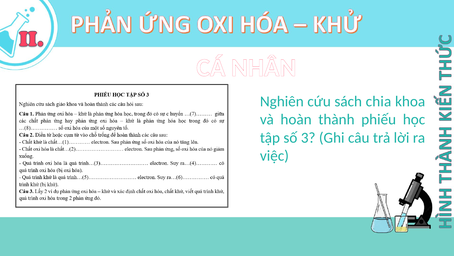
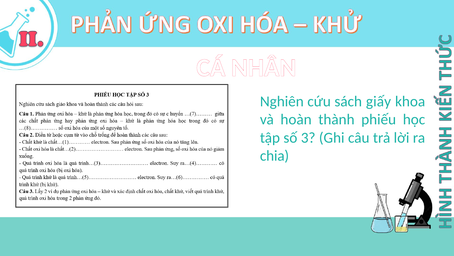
chia: chia -> giấy (379, 101)
việc: việc -> chia (275, 156)
